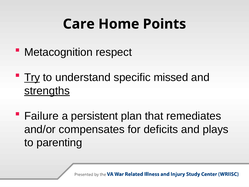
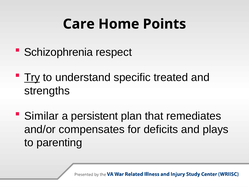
Metacognition: Metacognition -> Schizophrenia (58, 52)
missed: missed -> treated (171, 77)
strengths underline: present -> none (47, 91)
Failure: Failure -> Similar (41, 116)
